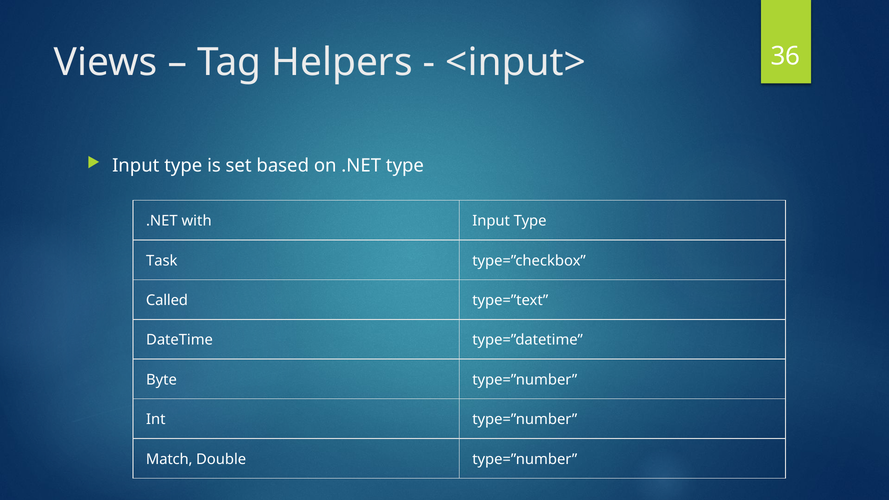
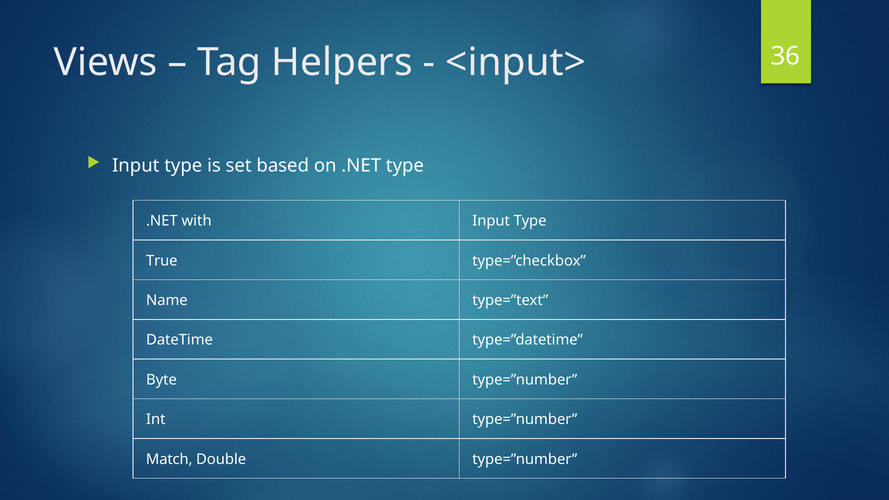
Task: Task -> True (162, 261)
Called: Called -> Name (167, 300)
